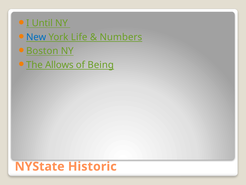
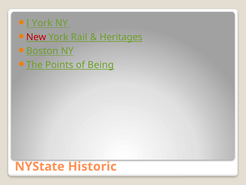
I Until: Until -> York (42, 23)
New colour: blue -> red (36, 37)
Life: Life -> Rail (79, 37)
Numbers: Numbers -> Heritages (121, 37)
Allows: Allows -> Points (59, 65)
